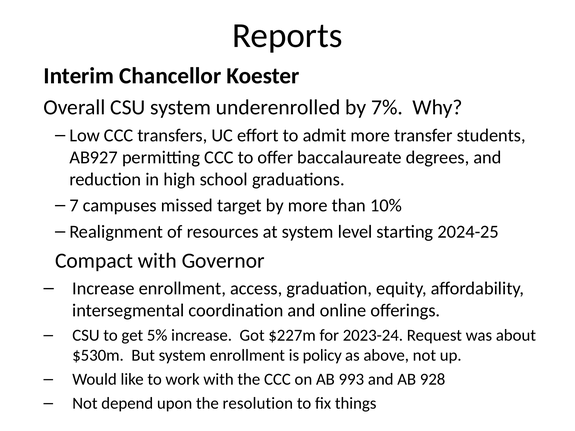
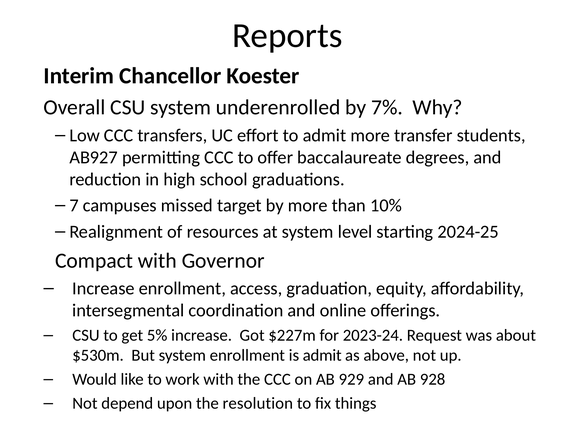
is policy: policy -> admit (322, 356)
993: 993 -> 929 (351, 380)
